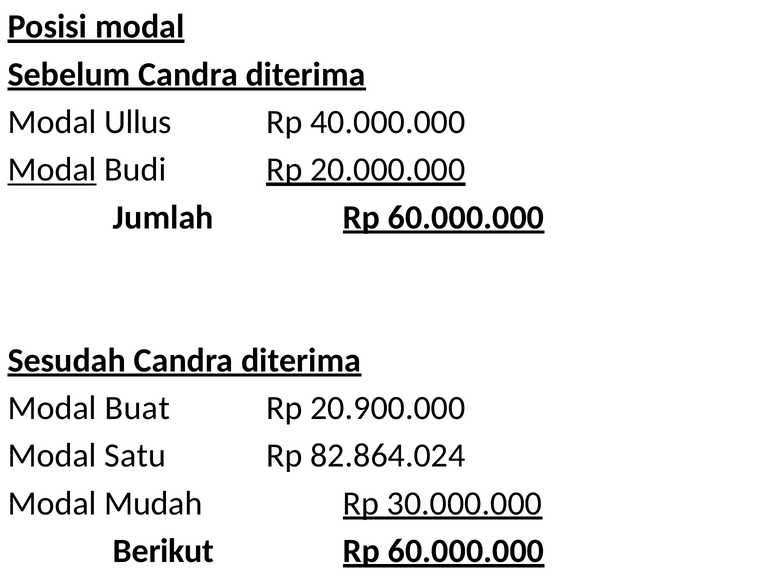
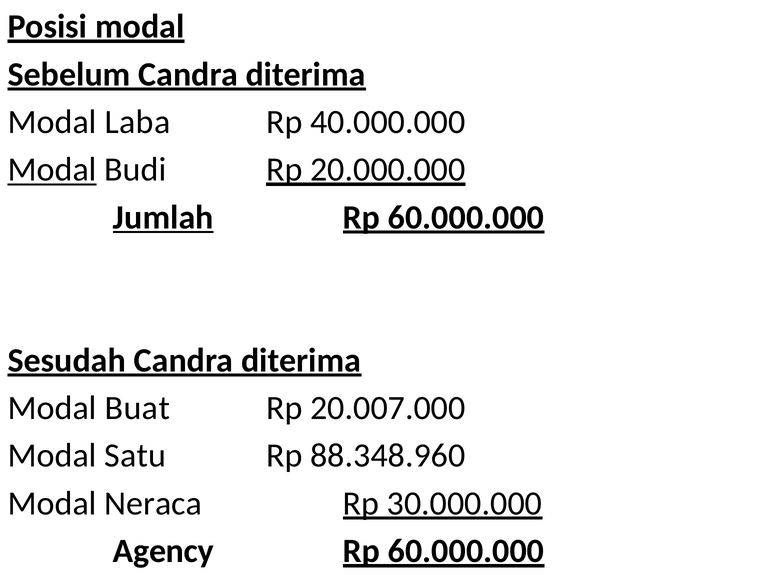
Ullus: Ullus -> Laba (137, 122)
Jumlah underline: none -> present (163, 218)
20.900.000: 20.900.000 -> 20.007.000 (388, 408)
82.864.024: 82.864.024 -> 88.348.960 (388, 456)
Mudah: Mudah -> Neraca (153, 504)
Berikut: Berikut -> Agency (163, 551)
